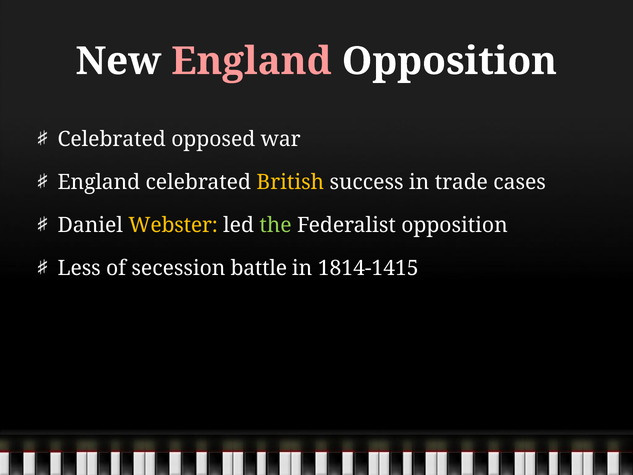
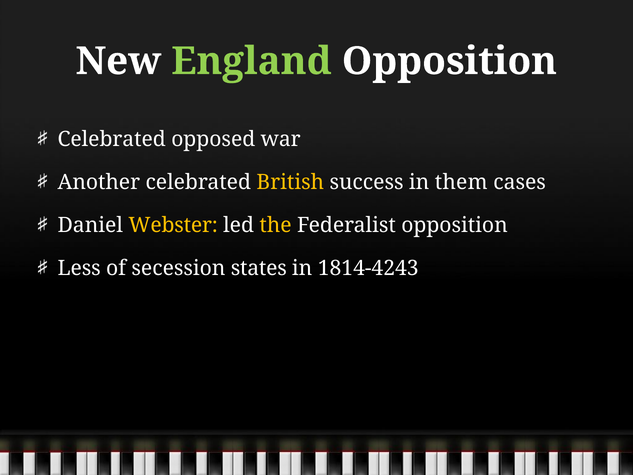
England colour: pink -> light green (252, 61)
England: England -> Another (99, 182)
trade: trade -> them (461, 182)
the colour: light green -> yellow (276, 225)
battle: battle -> states (259, 268)
1814-1415: 1814-1415 -> 1814-4243 (368, 268)
